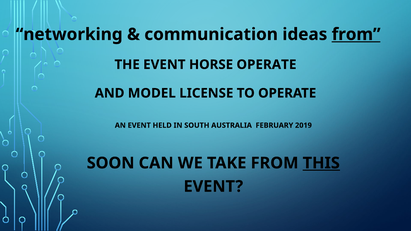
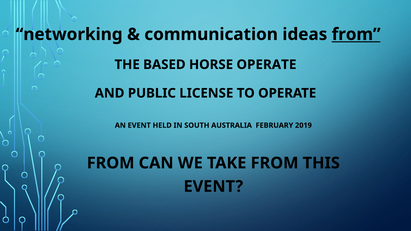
THE EVENT: EVENT -> BASED (164, 65)
MODEL: MODEL -> PUBLIC (152, 93)
SOON: SOON -> FROM (111, 163)
THIS underline: present -> none (321, 163)
